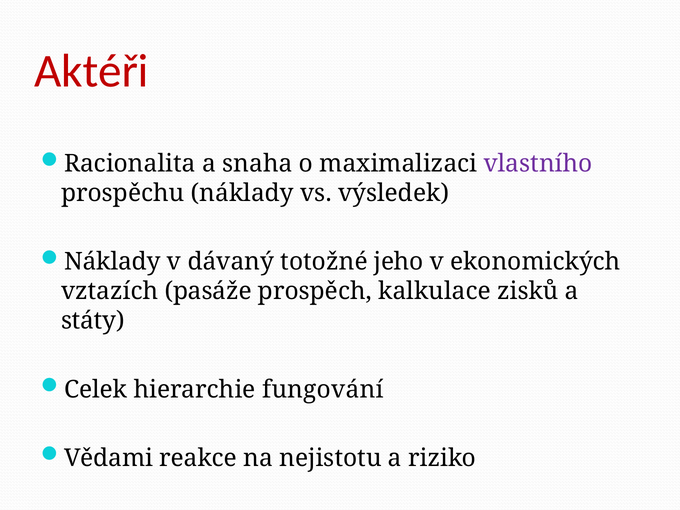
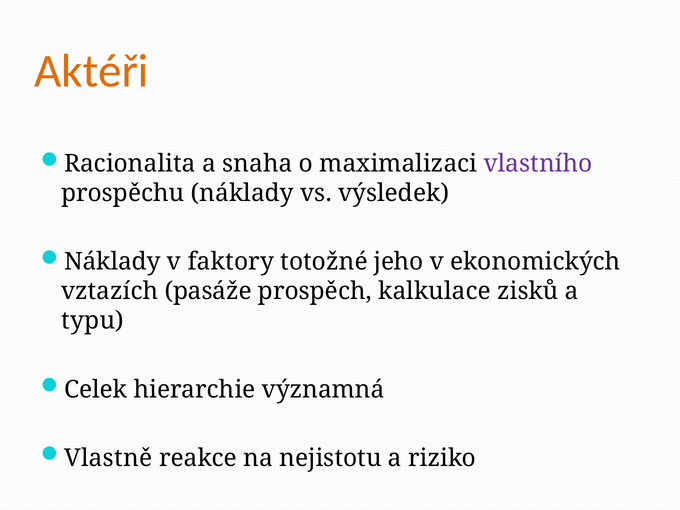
Aktéři colour: red -> orange (91, 71)
dávaný: dávaný -> faktory (231, 262)
státy: státy -> typu (93, 321)
fungování: fungování -> významná (323, 389)
Vědami: Vědami -> Vlastně (108, 458)
